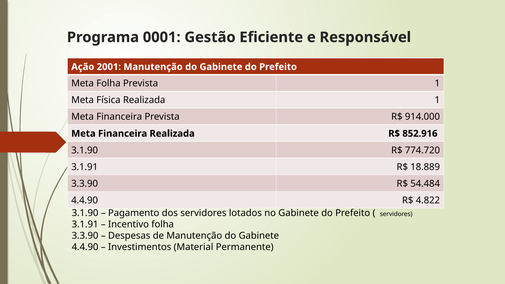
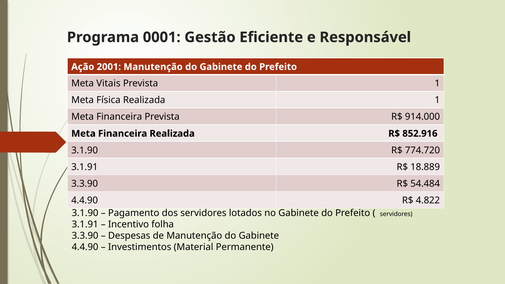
Meta Folha: Folha -> Vitais (108, 84)
